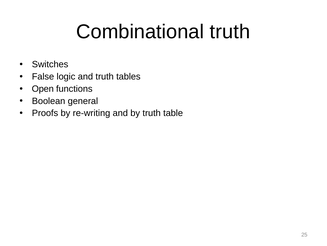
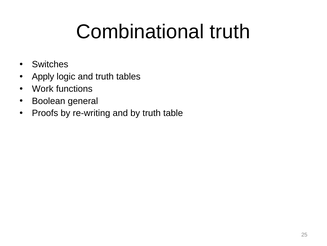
False: False -> Apply (43, 76)
Open: Open -> Work (43, 89)
